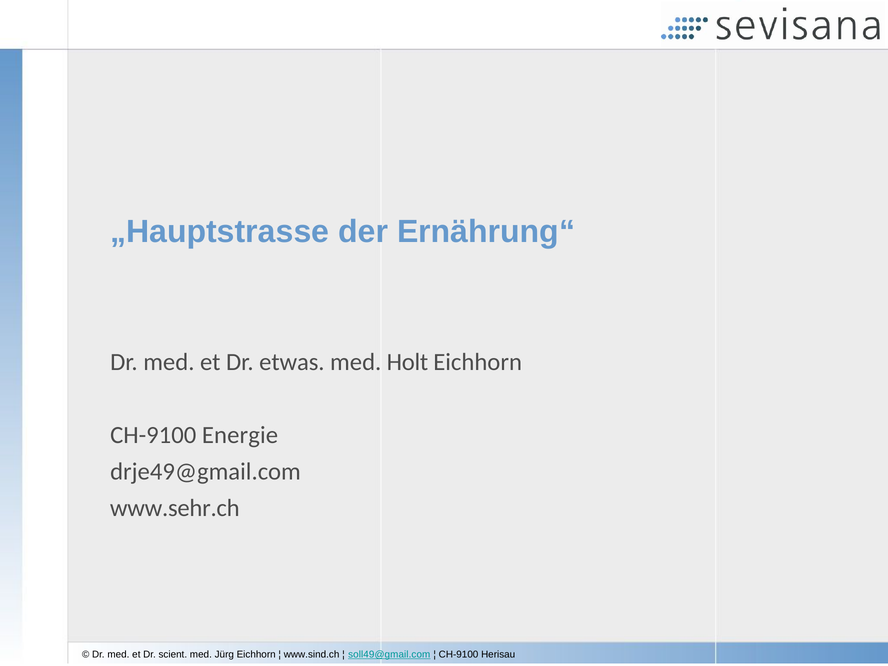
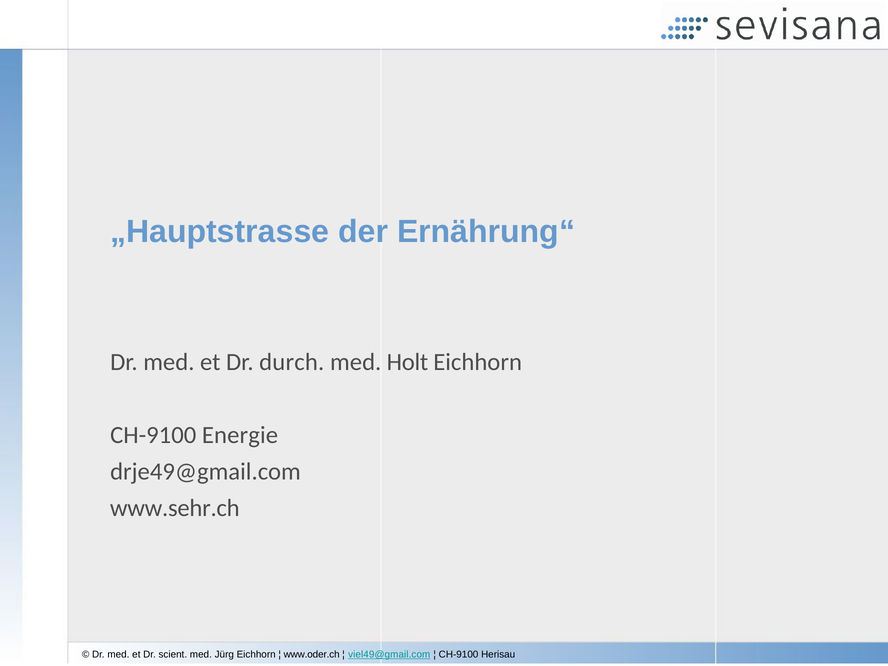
etwas: etwas -> durch (292, 362)
www.sind.ch: www.sind.ch -> www.oder.ch (312, 654)
soll49@gmail.com: soll49@gmail.com -> viel49@gmail.com (389, 654)
